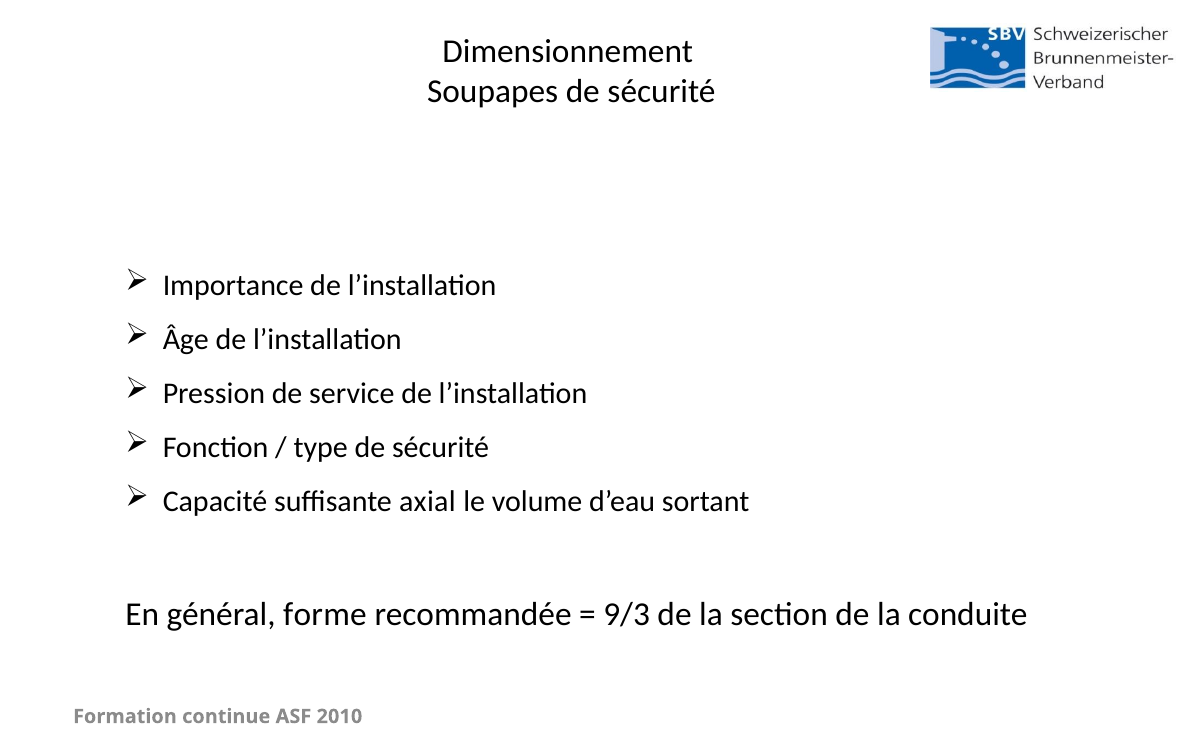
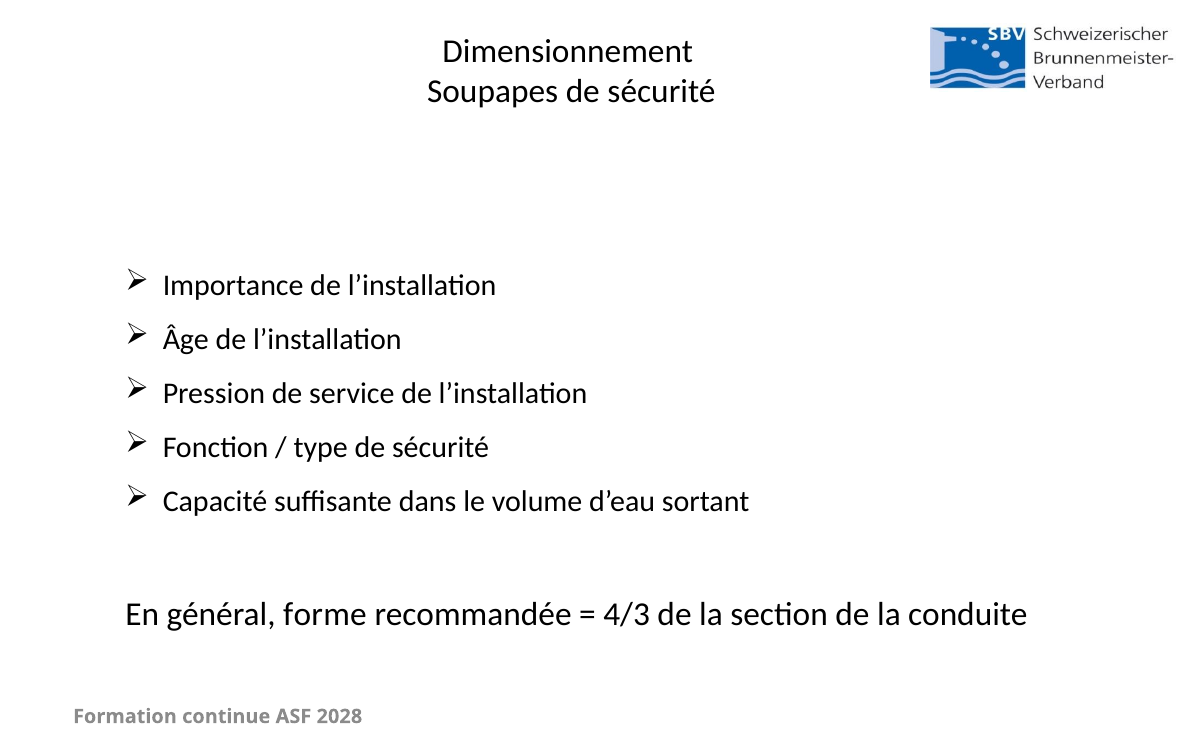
axial: axial -> dans (428, 502)
9/3: 9/3 -> 4/3 (627, 614)
2010: 2010 -> 2028 (339, 716)
